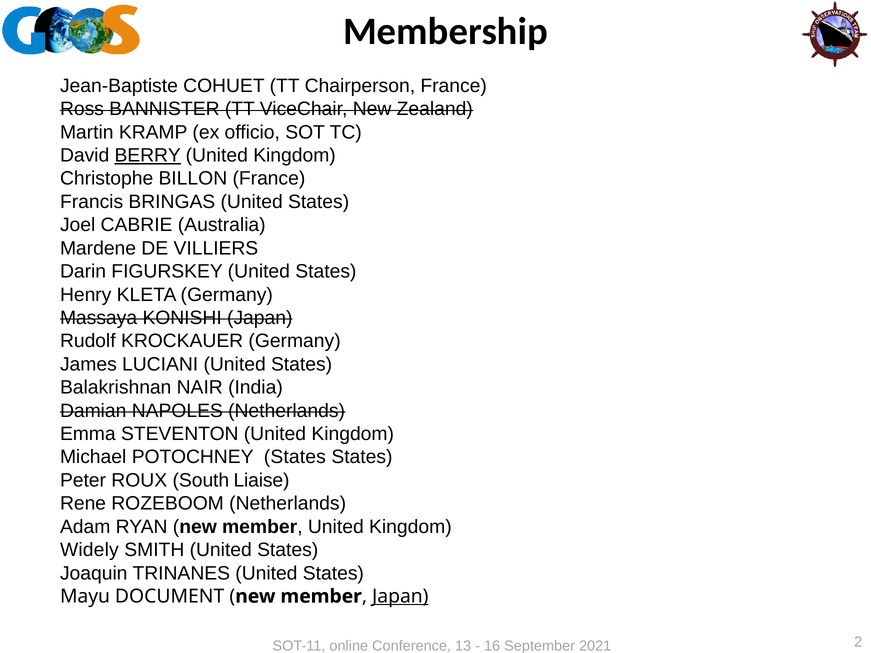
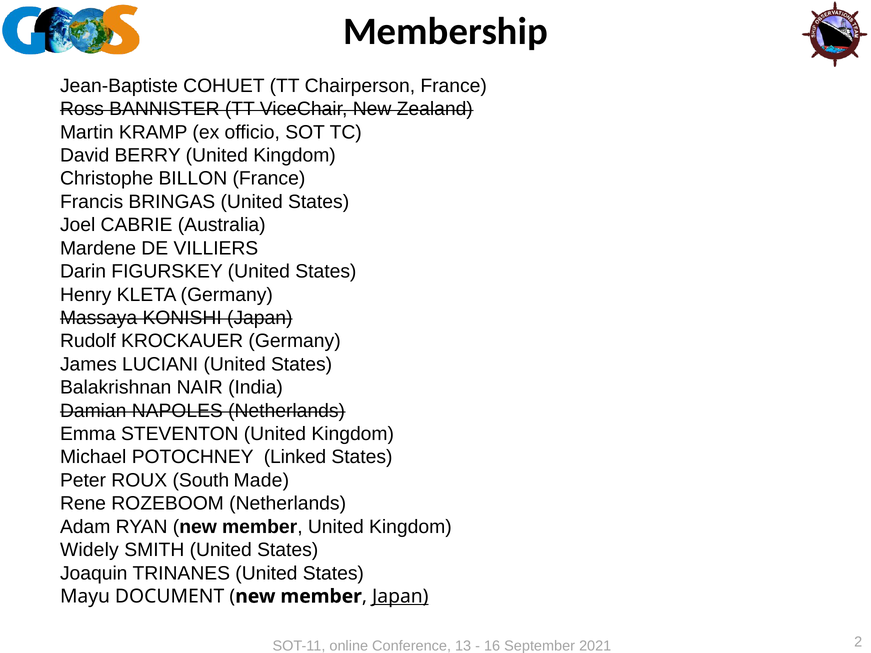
BERRY underline: present -> none (148, 155)
POTOCHNEY States: States -> Linked (295, 457)
Liaise: Liaise -> Made (261, 480)
